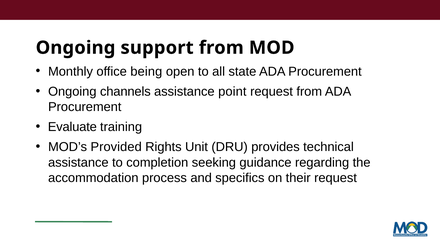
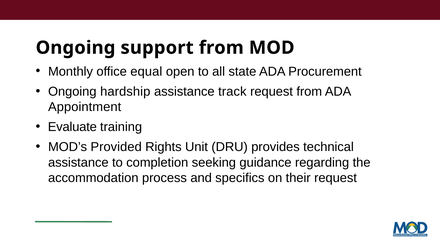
being: being -> equal (146, 71)
channels: channels -> hardship (125, 91)
point: point -> track (232, 91)
Procurement: Procurement -> Appointment (85, 107)
